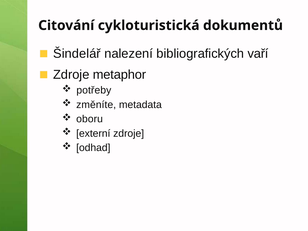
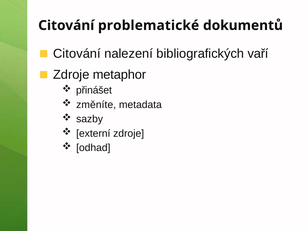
cykloturistická: cykloturistická -> problematické (149, 25)
Šindelář: Šindelář -> Citování (77, 54)
potřeby: potřeby -> přinášet (94, 90)
oboru: oboru -> sazby (90, 119)
